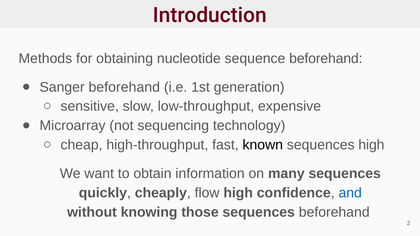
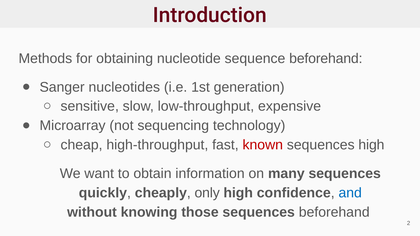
Sanger beforehand: beforehand -> nucleotides (124, 87)
known colour: black -> red (263, 145)
flow: flow -> only (207, 193)
